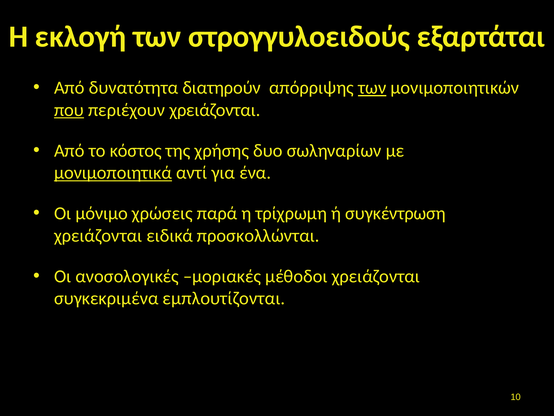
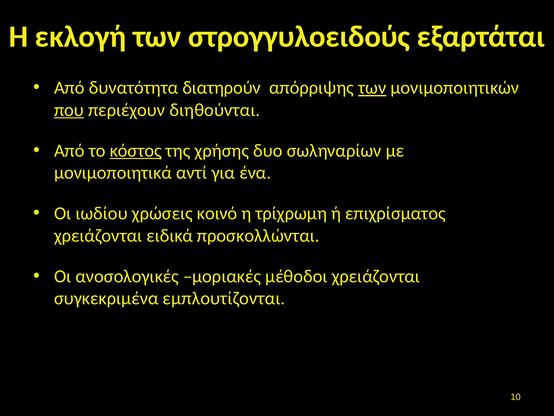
περιέχουν χρειάζονται: χρειάζονται -> διηθούνται (215, 110)
κόστος underline: none -> present (136, 150)
μονιμοποιητικά underline: present -> none (113, 173)
μόνιμο: μόνιμο -> ιωδίου (102, 213)
παρά: παρά -> κοινό (217, 213)
συγκέντρωση: συγκέντρωση -> επιχρίσματος (395, 213)
